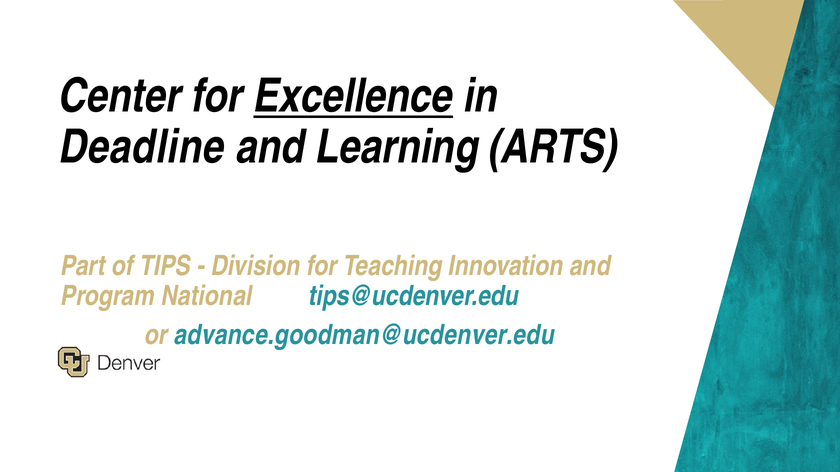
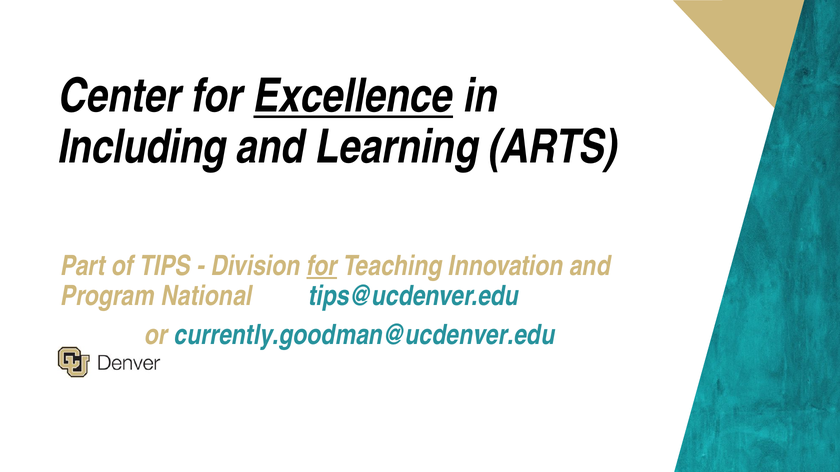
Deadline: Deadline -> Including (142, 148)
for underline: none -> present (322, 266)
advance.goodman@ucdenver.edu: advance.goodman@ucdenver.edu -> currently.goodman@ucdenver.edu (365, 336)
